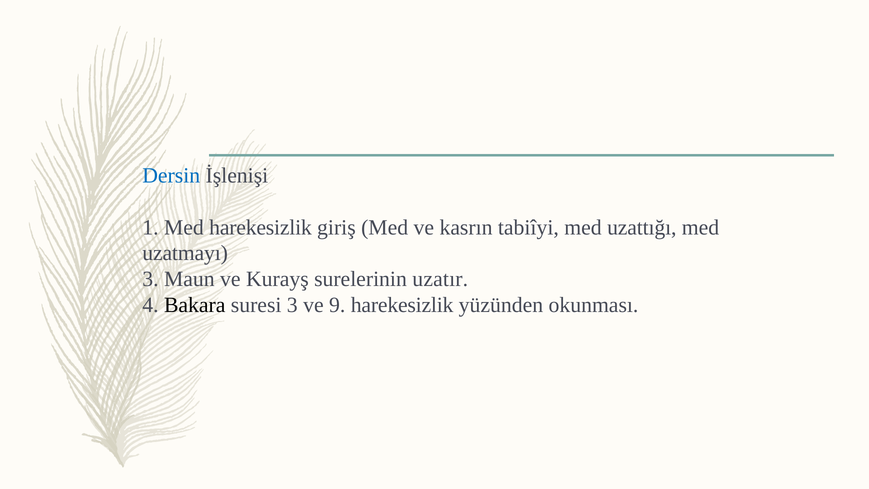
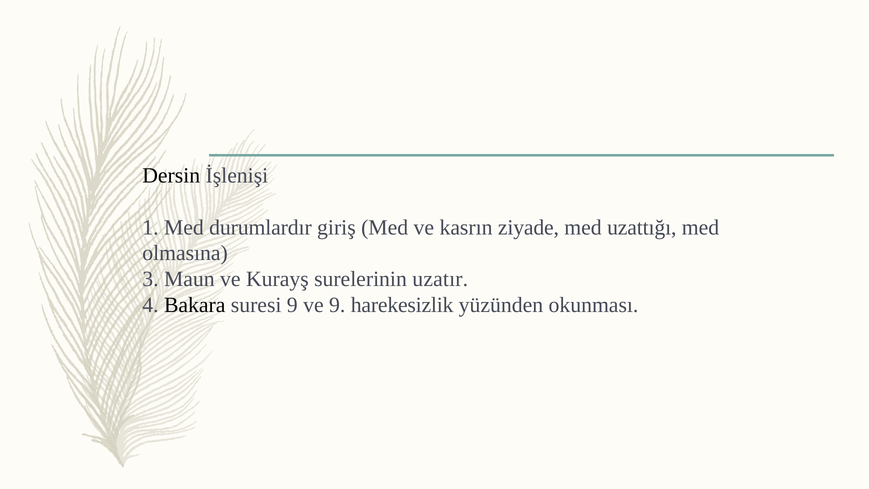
Dersin colour: blue -> black (171, 176)
Med harekesizlik: harekesizlik -> durumlardır (260, 227)
tabiîyi: tabiîyi -> ziyade (528, 227)
uzatmayı: uzatmayı -> olmasına (185, 253)
suresi 3: 3 -> 9 (292, 305)
